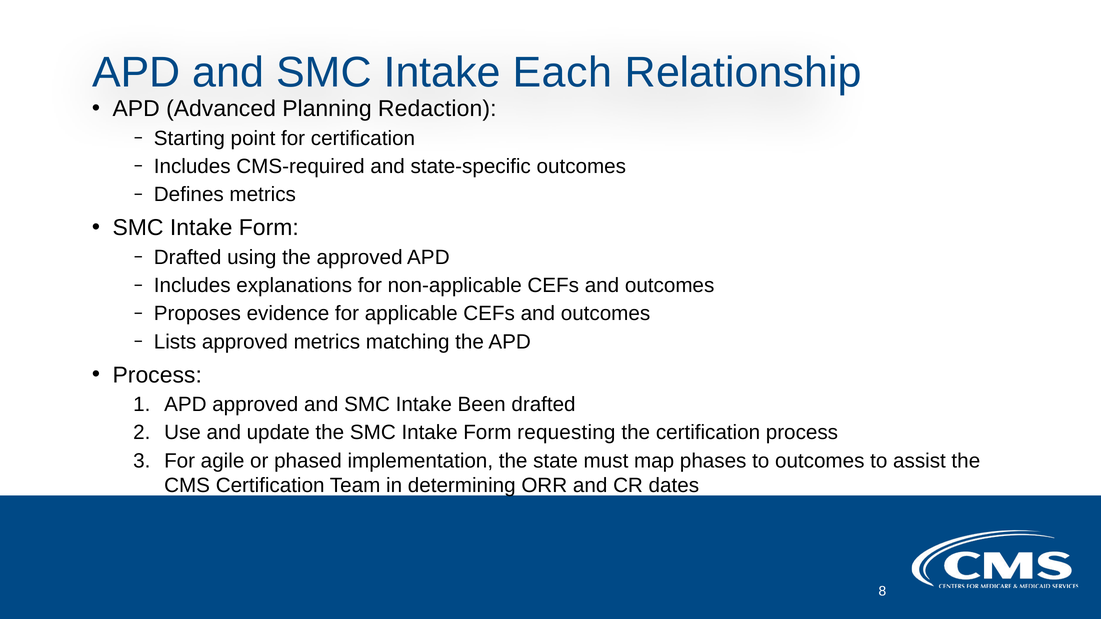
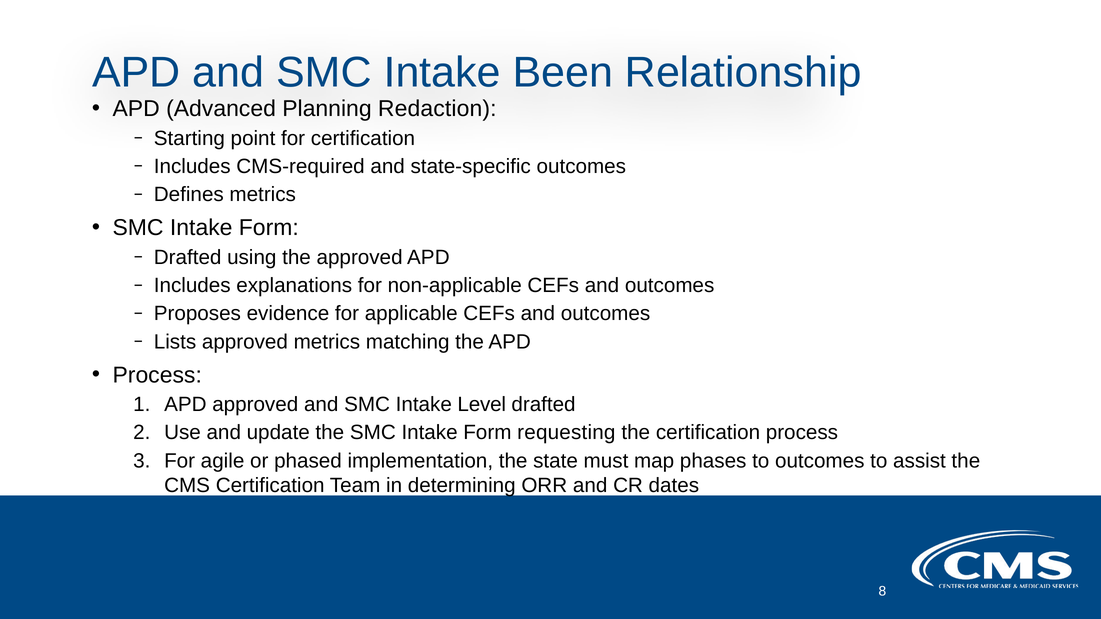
Each: Each -> Been (563, 73)
Been: Been -> Level (482, 405)
